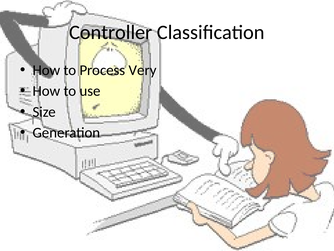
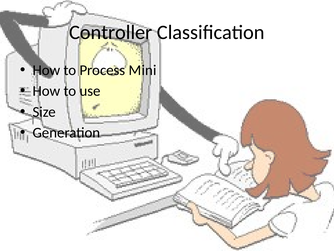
Very: Very -> Mini (143, 70)
